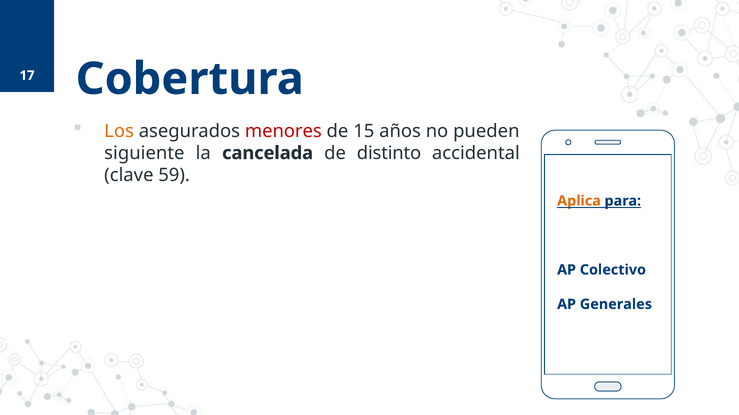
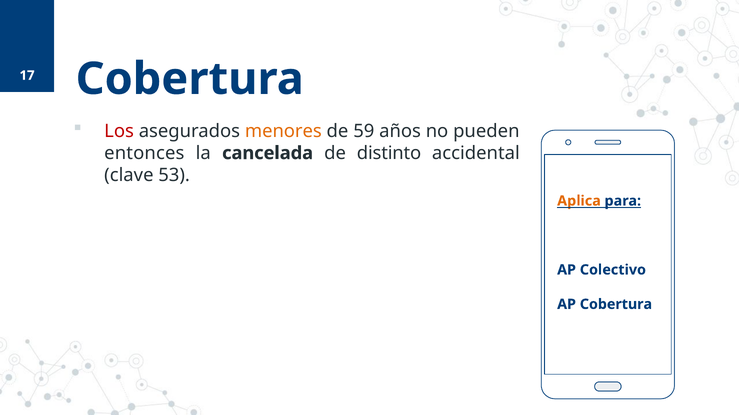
Los colour: orange -> red (119, 131)
menores colour: red -> orange (283, 131)
15: 15 -> 59 (364, 131)
siguiente: siguiente -> entonces (144, 153)
59: 59 -> 53 (174, 176)
AP Generales: Generales -> Cobertura (616, 305)
